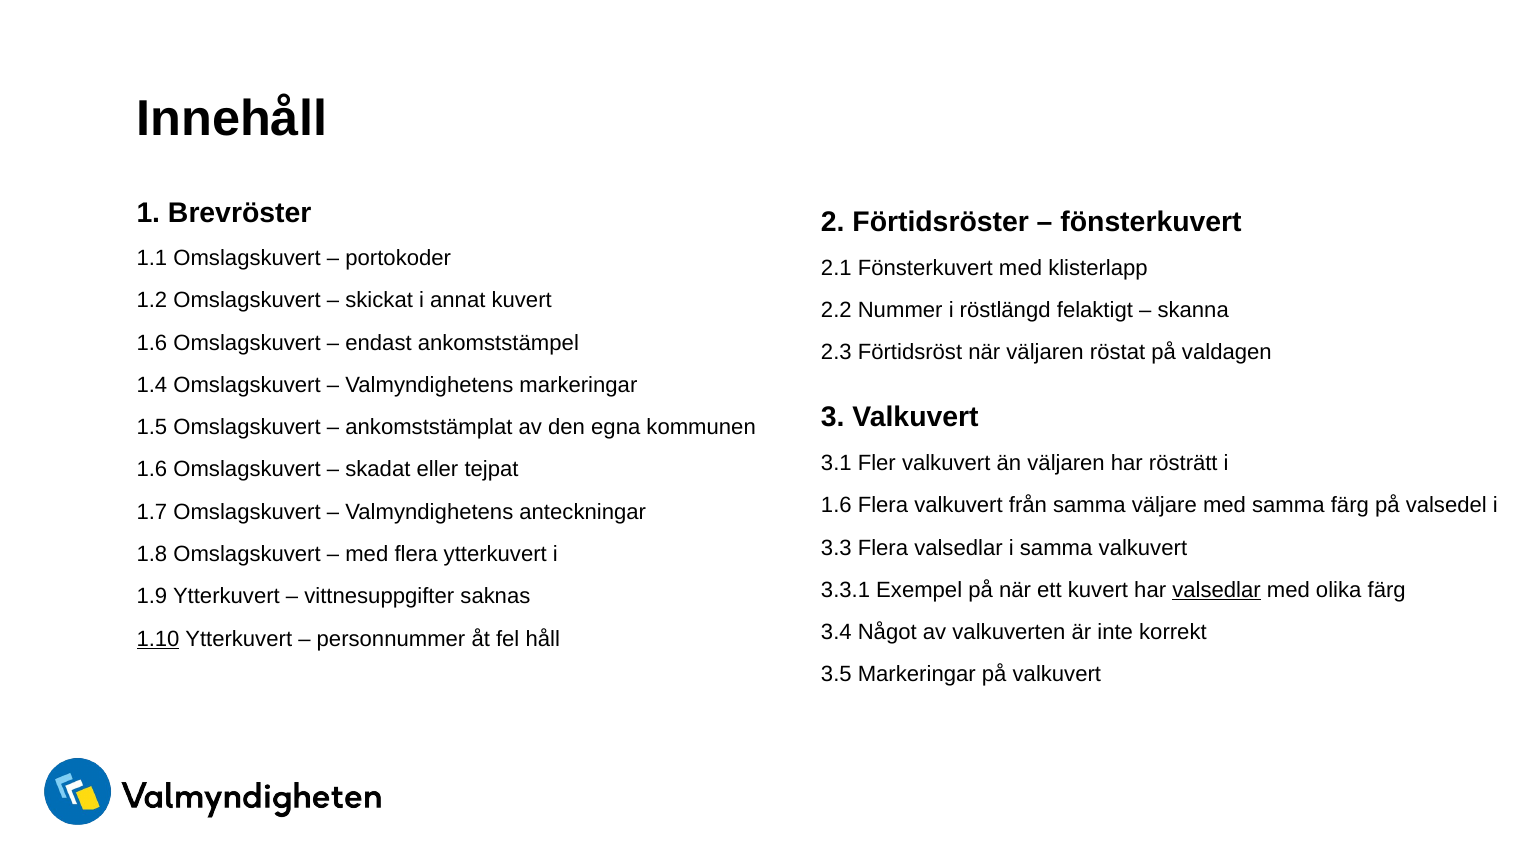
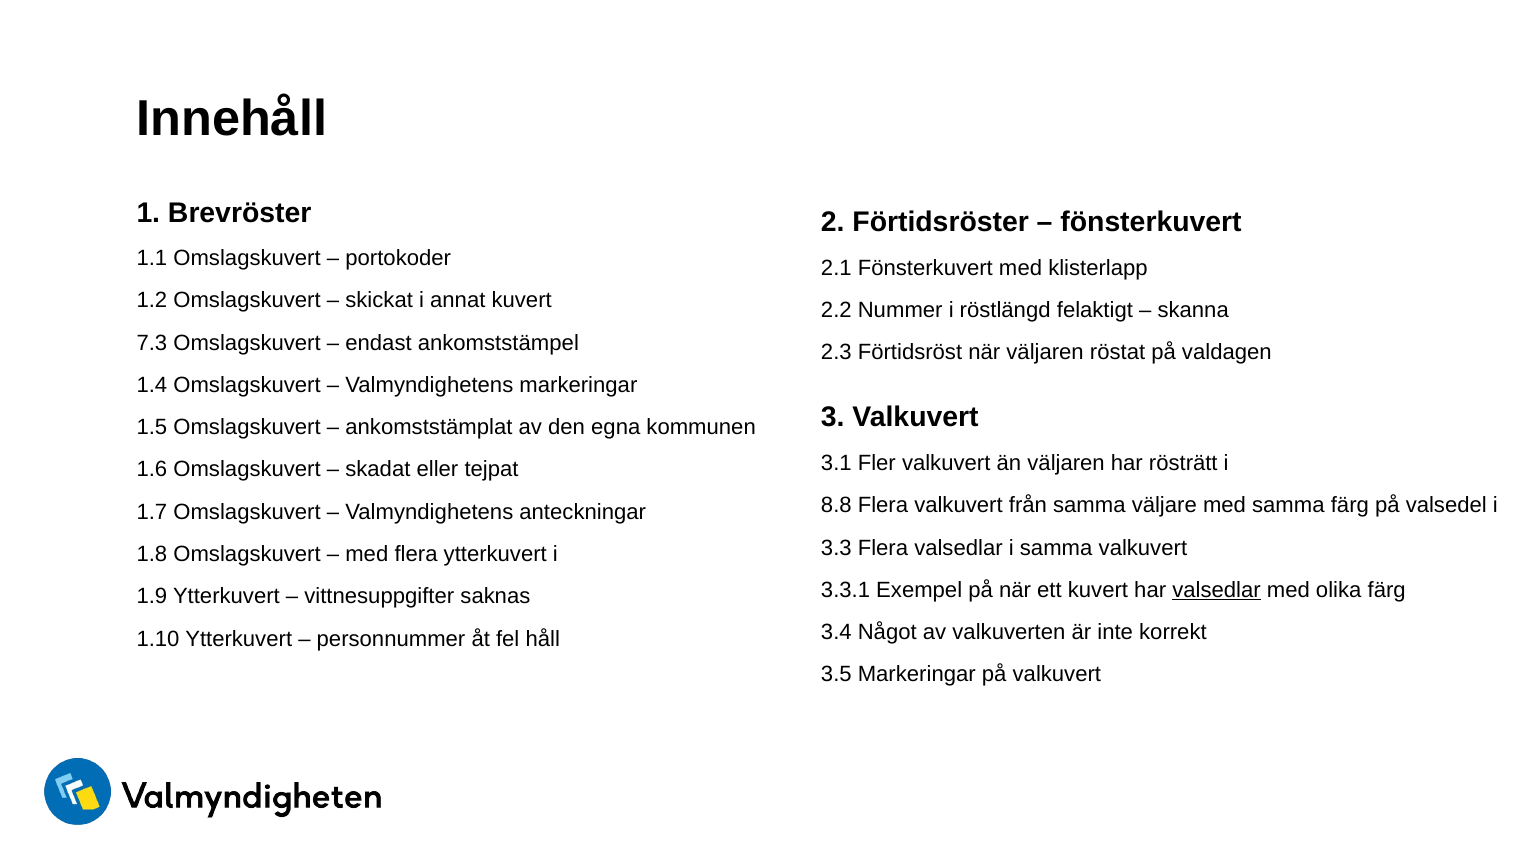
1.6: 1.6 -> 7.3 (152, 343)
1.6: 1.6 -> 8.8 (836, 506)
1.10 underline: present -> none (158, 639)
